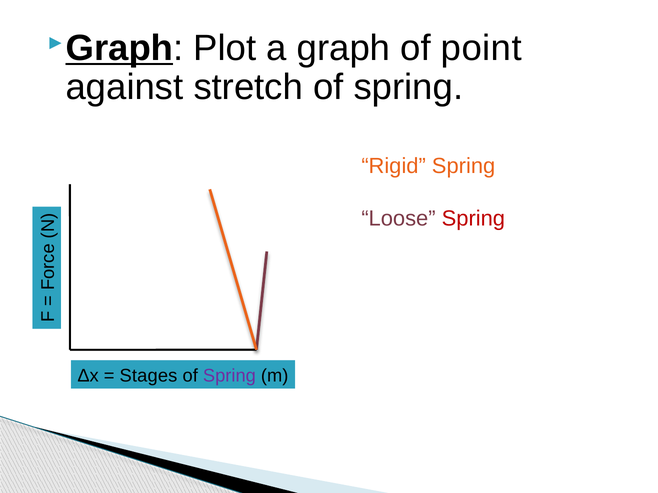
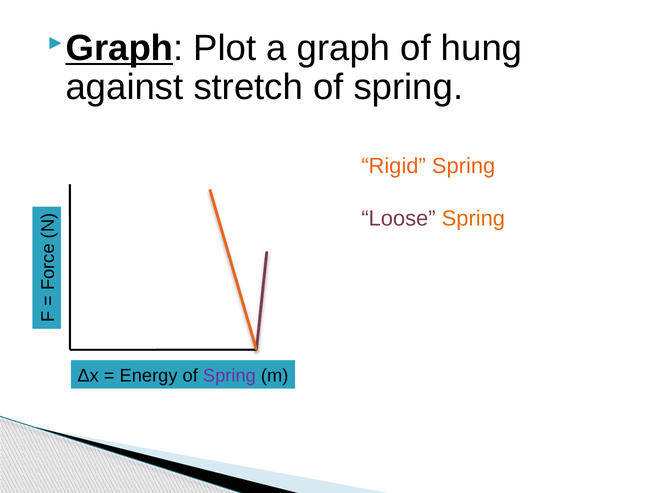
point: point -> hung (482, 48)
Spring colour: red -> orange (473, 219)
Stages: Stages -> Energy (149, 376)
